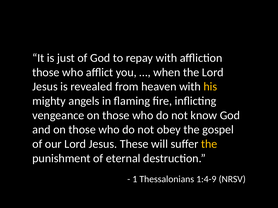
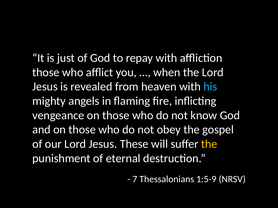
his colour: yellow -> light blue (210, 87)
1: 1 -> 7 (135, 180)
1:4-9: 1:4-9 -> 1:5-9 (206, 180)
